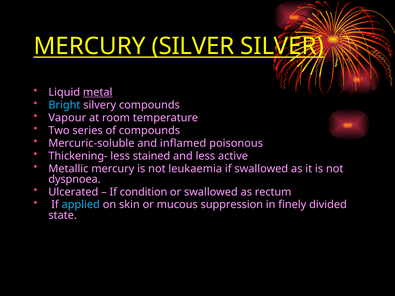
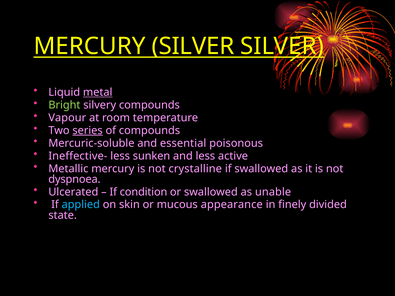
Bright colour: light blue -> light green (64, 105)
series underline: none -> present (88, 131)
inflamed: inflamed -> essential (183, 143)
Thickening-: Thickening- -> Ineffective- (78, 156)
stained: stained -> sunken (151, 156)
leukaemia: leukaemia -> crystalline (195, 169)
rectum: rectum -> unable (273, 192)
suppression: suppression -> appearance (232, 205)
